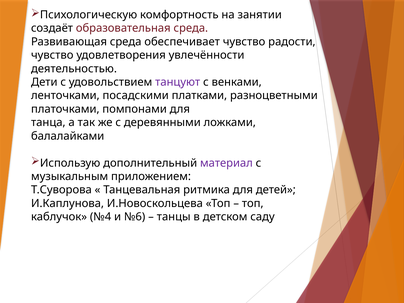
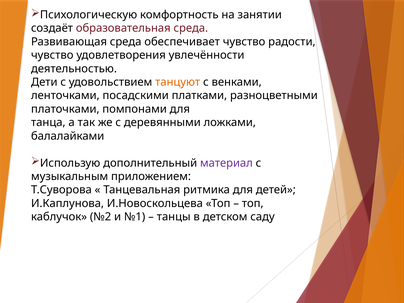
танцуют colour: purple -> orange (178, 82)
№4: №4 -> №2 (101, 217)
№6: №6 -> №1 (135, 217)
